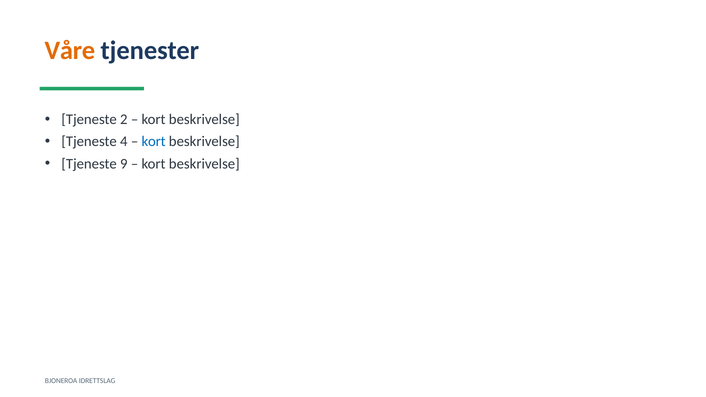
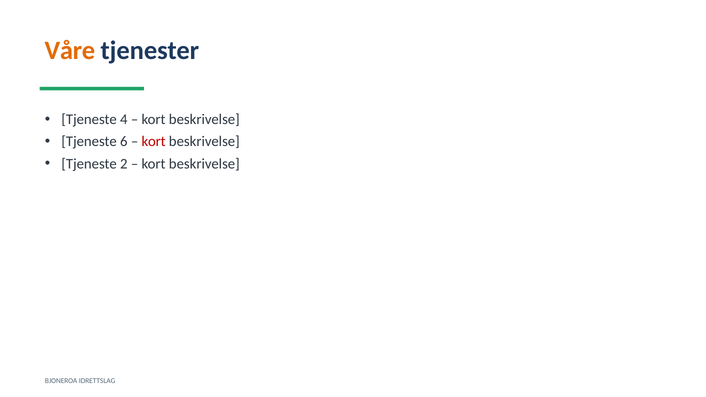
2: 2 -> 4 (124, 120)
4: 4 -> 6 (124, 142)
kort colour: blue -> red (154, 142)
9: 9 -> 2 (124, 164)
